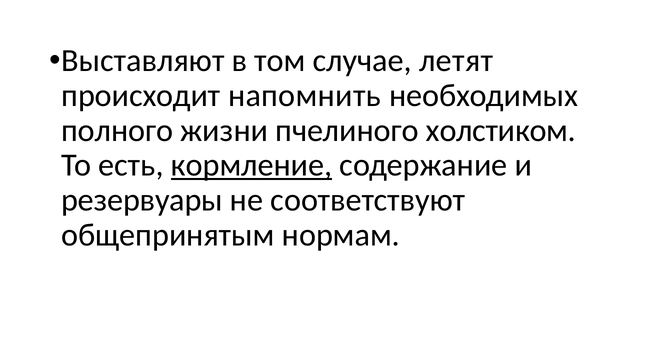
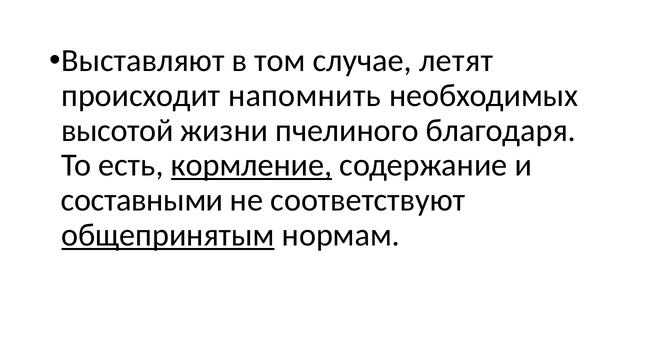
полного: полного -> высотой (117, 130)
холстиком: холстиком -> благодаря (501, 130)
резервуары: резервуары -> составными (142, 200)
общепринятым underline: none -> present (168, 235)
